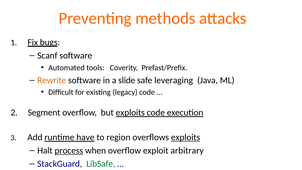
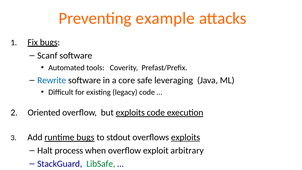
methods: methods -> example (165, 18)
Rewrite colour: orange -> blue (52, 80)
slide: slide -> core (127, 80)
Segment: Segment -> Oriented (44, 113)
runtime have: have -> bugs (85, 137)
region: region -> stdout (118, 137)
process underline: present -> none (69, 151)
